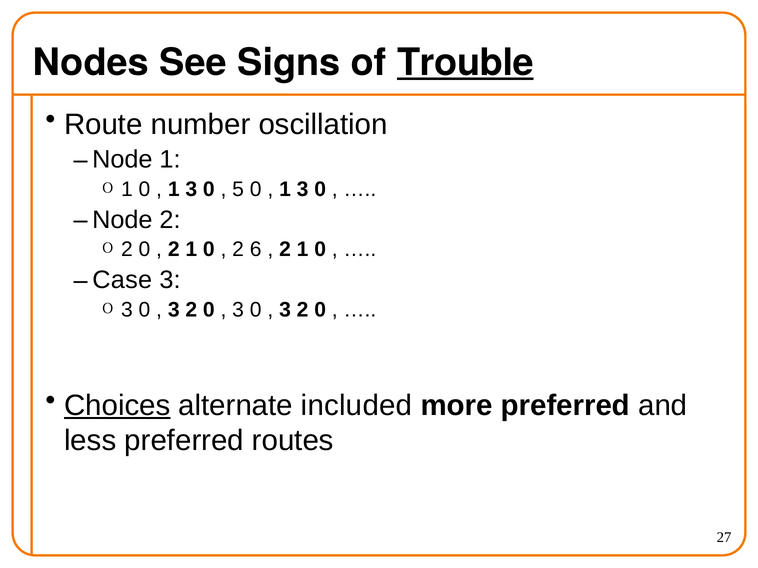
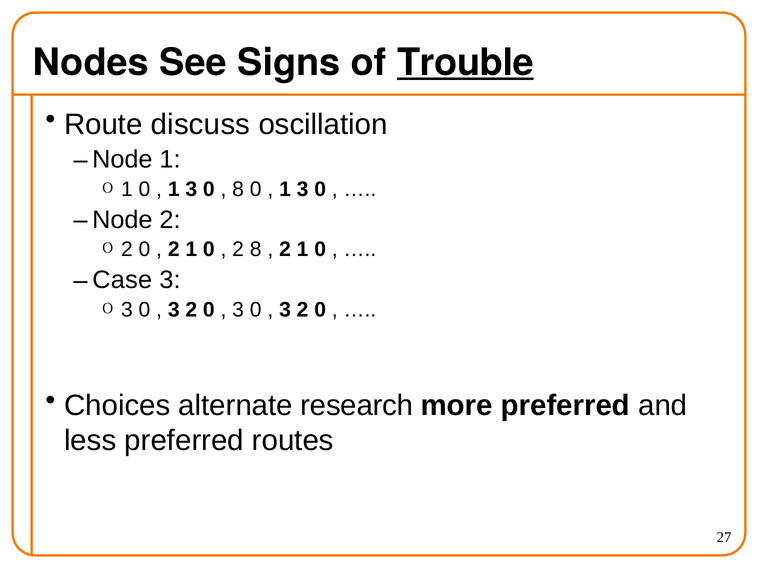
number: number -> discuss (200, 125)
5: 5 -> 8 (238, 189)
2 6: 6 -> 8 (256, 250)
Choices underline: present -> none (117, 406)
included: included -> research (357, 406)
